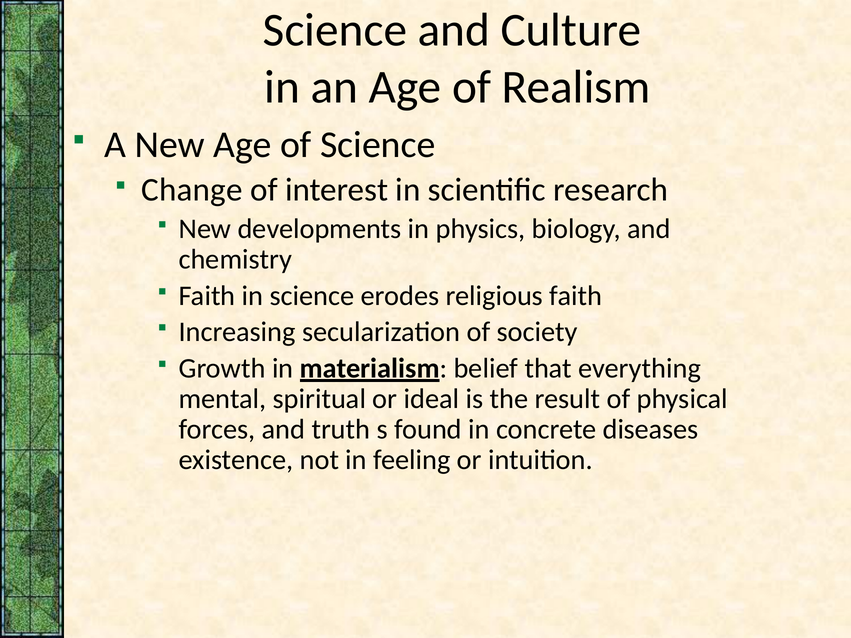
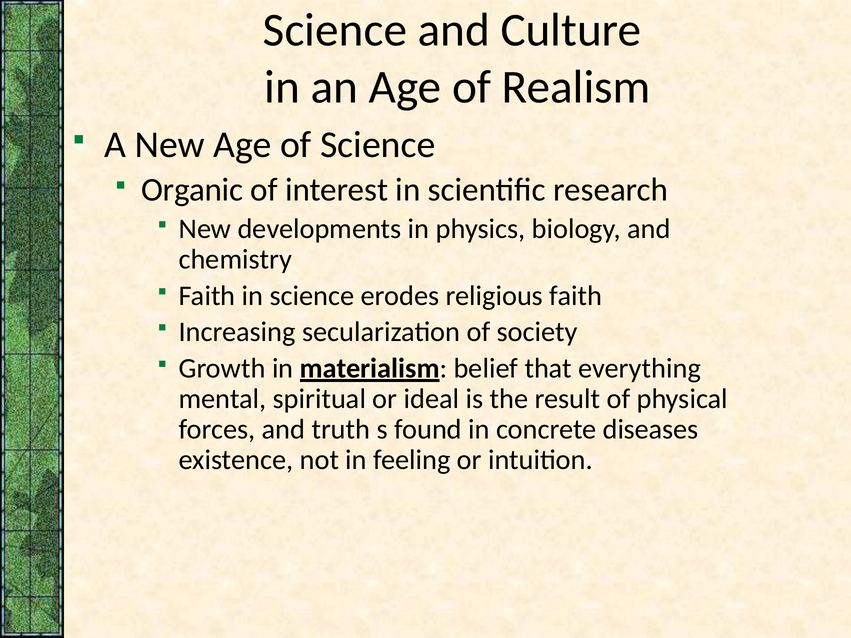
Change: Change -> Organic (192, 190)
